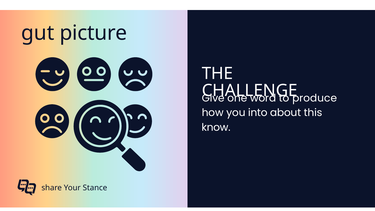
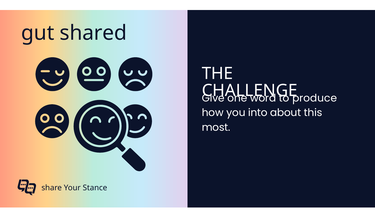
picture: picture -> shared (93, 33)
know: know -> most (216, 127)
